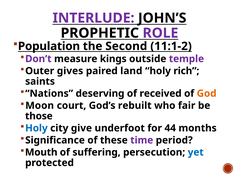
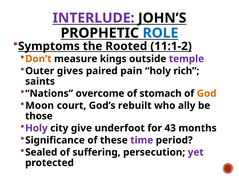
ROLE colour: purple -> blue (160, 33)
Population: Population -> Symptoms (49, 46)
Second: Second -> Rooted (126, 46)
Don’t colour: purple -> orange (38, 59)
land: land -> pain (131, 71)
deserving: deserving -> overcome (100, 94)
received: received -> stomach (161, 94)
fair: fair -> ally (187, 106)
Holy colour: blue -> purple (36, 128)
44: 44 -> 43 (170, 128)
Mouth: Mouth -> Sealed (41, 152)
yet colour: blue -> purple (196, 152)
